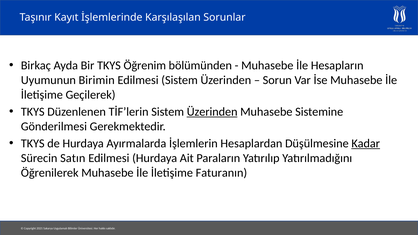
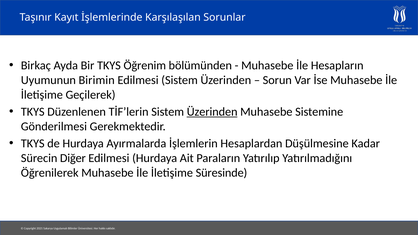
Kadar underline: present -> none (366, 144)
Satın: Satın -> Diğer (73, 158)
Faturanın: Faturanın -> Süresinde (221, 173)
